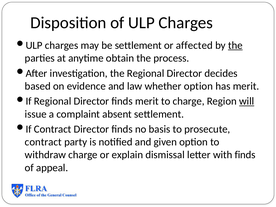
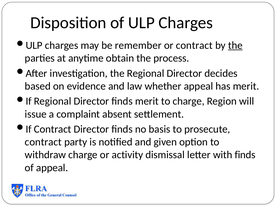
be settlement: settlement -> remember (138, 45)
or affected: affected -> contract (194, 45)
whether option: option -> appeal (198, 86)
will underline: present -> none (247, 101)
explain: explain -> activity (127, 155)
